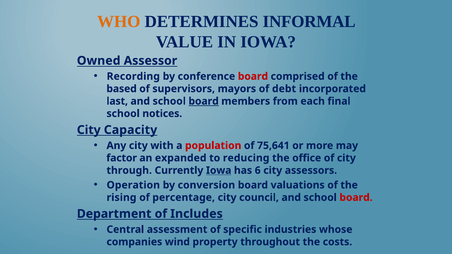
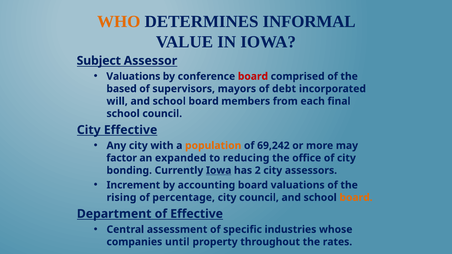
Owned: Owned -> Subject (99, 61)
Recording: Recording -> Valuations (133, 76)
last: last -> will (117, 101)
board underline: present -> none (204, 101)
school notices: notices -> council (162, 114)
City Capacity: Capacity -> Effective (131, 130)
population colour: red -> orange (213, 146)
75,641: 75,641 -> 69,242 (273, 146)
through: through -> bonding (129, 171)
6: 6 -> 2 (258, 171)
Operation: Operation -> Increment (133, 185)
conversion: conversion -> accounting (206, 185)
board colour: red -> orange (356, 198)
of Includes: Includes -> Effective (197, 214)
wind: wind -> until (177, 242)
costs: costs -> rates (337, 242)
